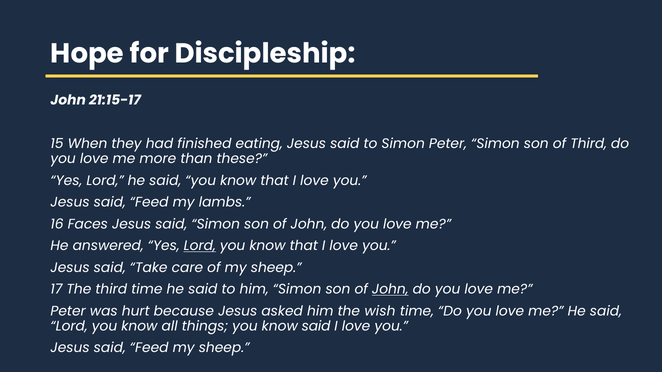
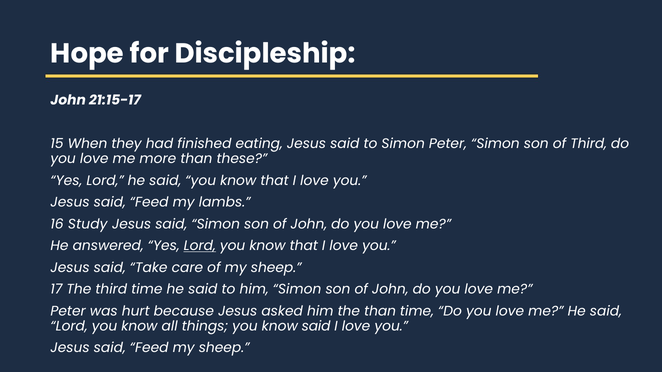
Faces: Faces -> Study (88, 224)
John underline: present -> none (390, 290)
the wish: wish -> than (380, 311)
